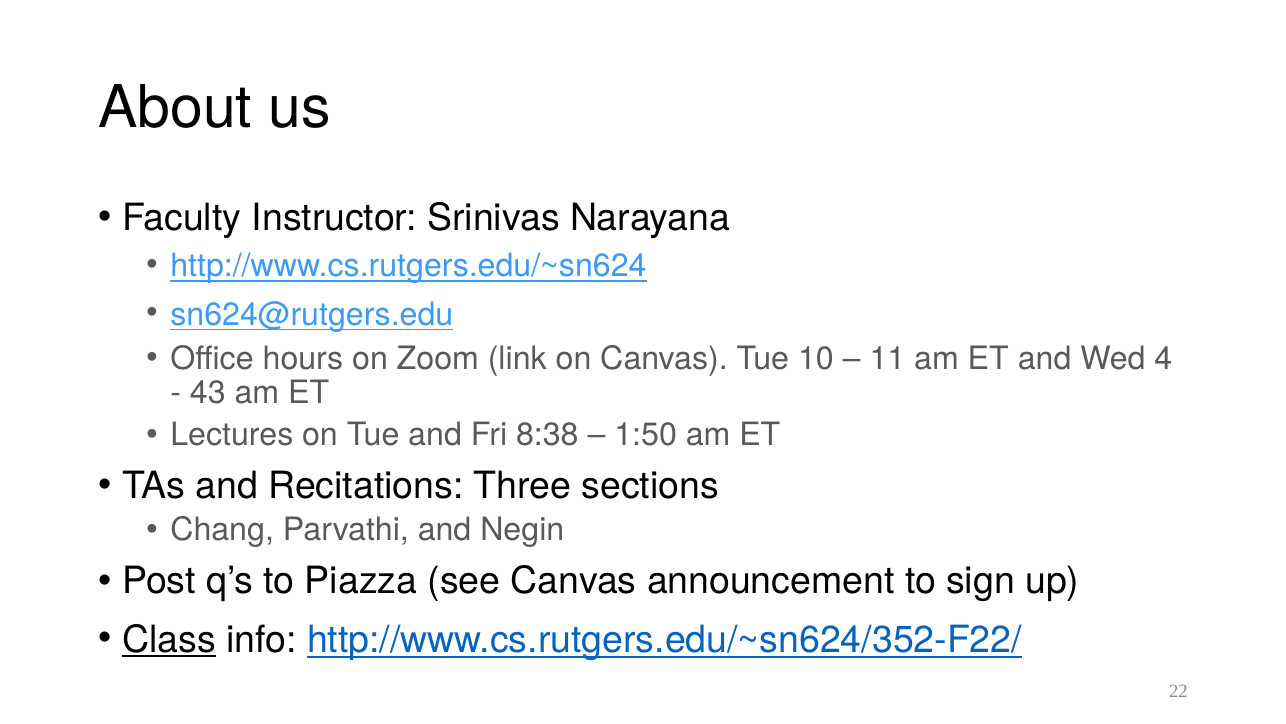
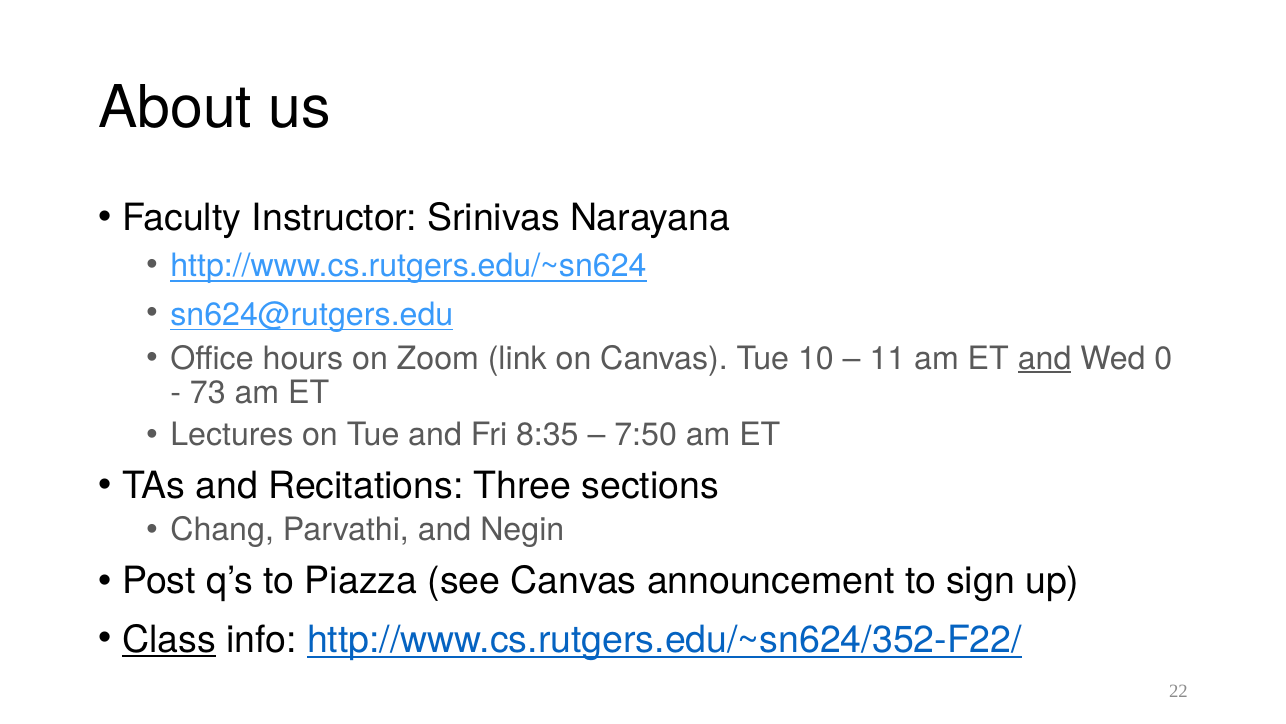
and underline: none -> present (1045, 358)
4: 4 -> 0 (1163, 358)
43: 43 -> 73 (208, 393)
8:38: 8:38 -> 8:35 (547, 434)
1:50: 1:50 -> 7:50 (646, 434)
